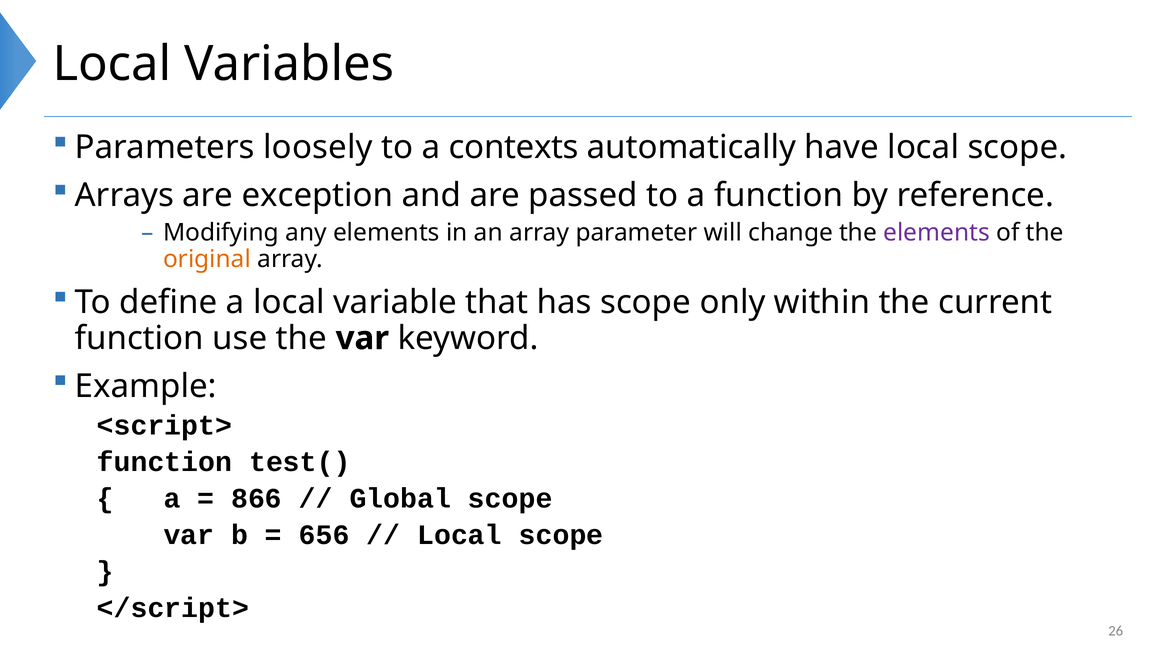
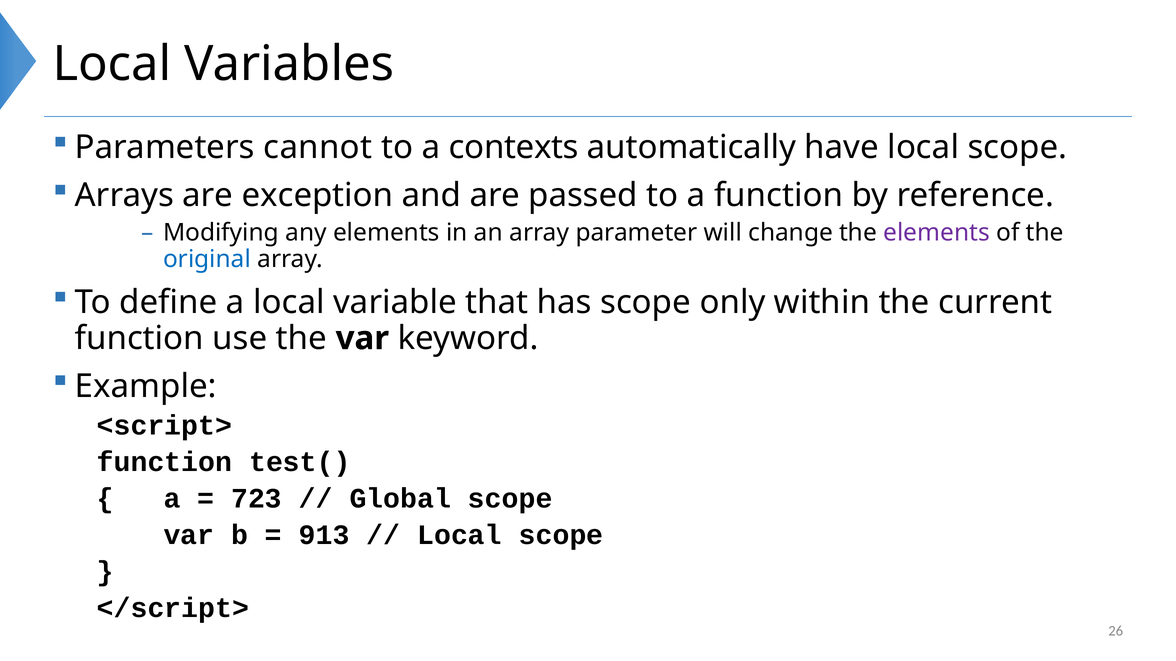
loosely: loosely -> cannot (318, 148)
original colour: orange -> blue (207, 259)
866: 866 -> 723 (256, 499)
656: 656 -> 913 (324, 535)
